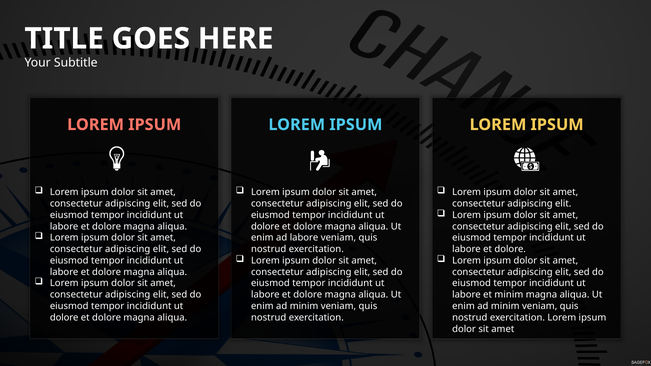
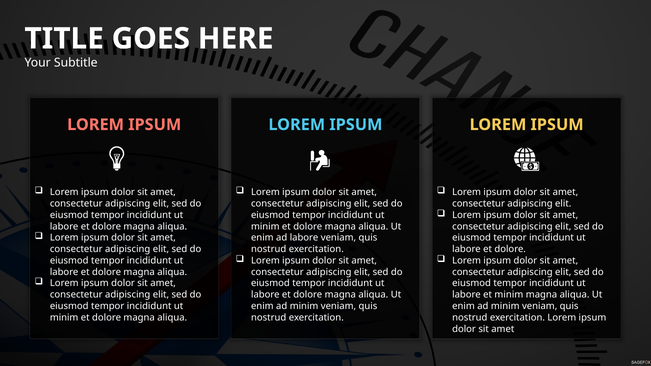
dolore: dolore -> minim (265, 226)
dolore: dolore -> minim (64, 318)
